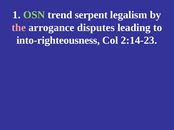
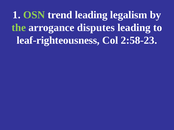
trend serpent: serpent -> leading (91, 15)
the colour: pink -> light green (19, 28)
into-righteousness: into-righteousness -> leaf-righteousness (58, 40)
2:14-23: 2:14-23 -> 2:58-23 (139, 40)
